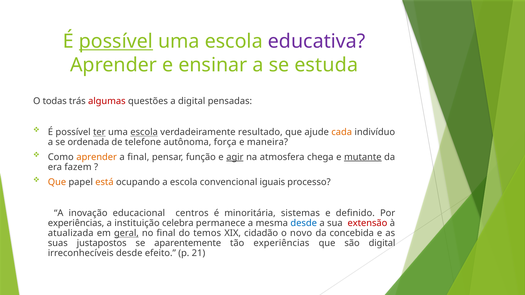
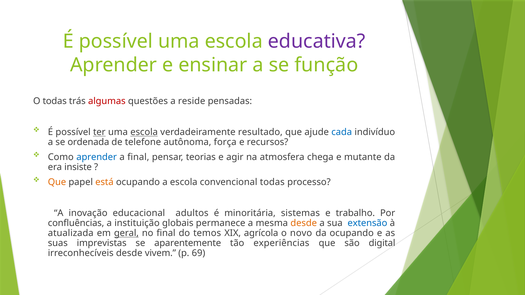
possível underline: present -> none (116, 41)
estuda: estuda -> função (326, 65)
a digital: digital -> reside (192, 101)
cada colour: orange -> blue (342, 132)
maneira: maneira -> recursos (268, 142)
aprender colour: orange -> blue (97, 157)
função: função -> teorias (201, 157)
agir underline: present -> none (235, 157)
mutante underline: present -> none (363, 157)
fazem: fazem -> insiste (78, 167)
convencional iguais: iguais -> todas (272, 182)
centros: centros -> adultos (192, 213)
definido: definido -> trabalho (355, 213)
experiências: experiências -> confluências (76, 223)
celebra: celebra -> globais (178, 223)
desde colour: blue -> orange (304, 223)
extensão colour: red -> blue (367, 223)
cidadão: cidadão -> agrícola (261, 233)
da concebida: concebida -> ocupando (352, 233)
justapostos: justapostos -> imprevistas (102, 243)
efeito: efeito -> vivem (160, 254)
21: 21 -> 69 (198, 254)
